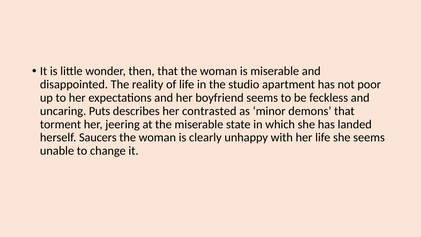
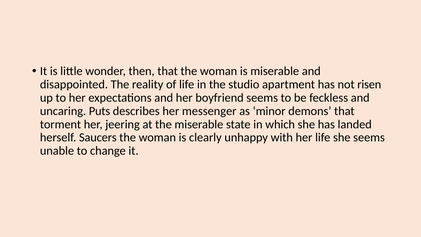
poor: poor -> risen (369, 84)
contrasted: contrasted -> messenger (209, 111)
